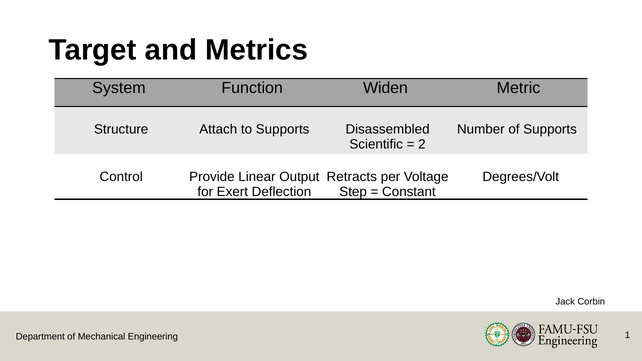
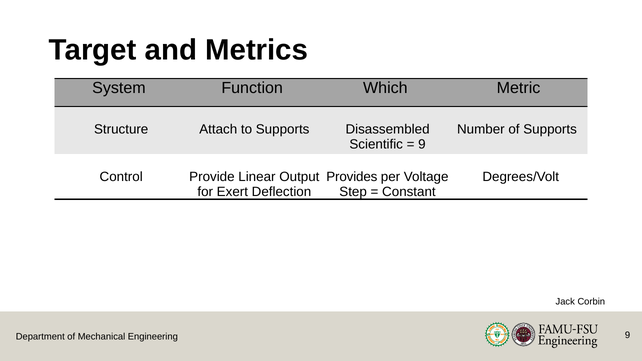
Widen: Widen -> Which (385, 88)
2: 2 -> 9 (422, 144)
Retracts: Retracts -> Provides (352, 177)
1: 1 -> 9 (628, 335)
